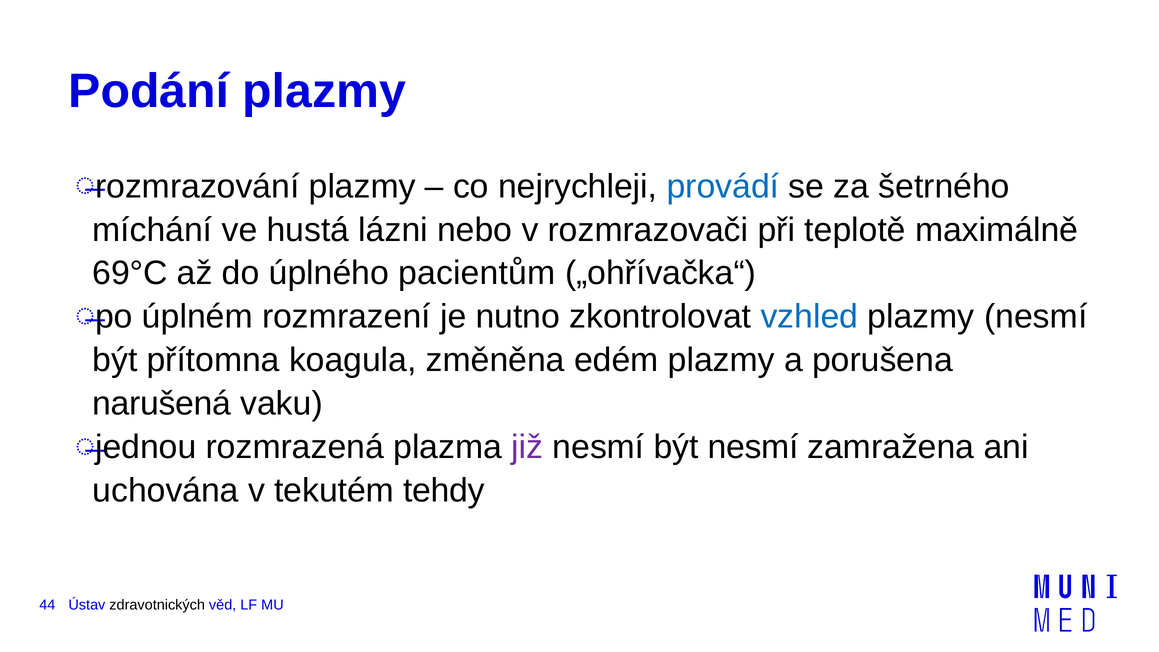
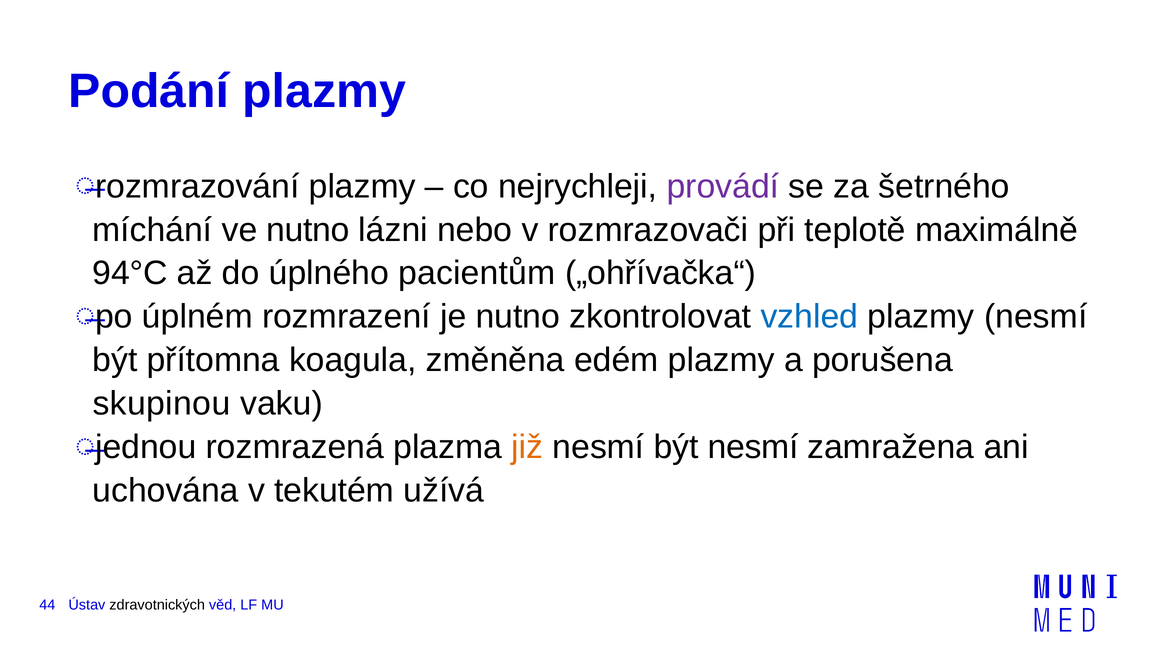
provádí colour: blue -> purple (723, 186)
ve hustá: hustá -> nutno (308, 230)
69°C: 69°C -> 94°C (130, 273)
narušená: narušená -> skupinou (162, 404)
již colour: purple -> orange (527, 447)
tehdy: tehdy -> užívá (444, 491)
